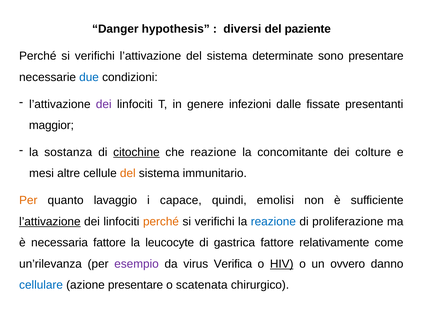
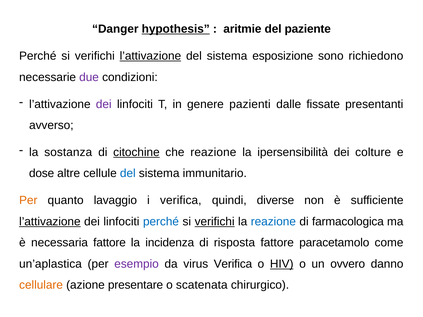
hypothesis underline: none -> present (176, 29)
diversi: diversi -> aritmie (242, 29)
l’attivazione underline: none -> present (150, 56)
determinate: determinate -> esposizione (283, 56)
sono presentare: presentare -> richiedono (376, 56)
due colour: blue -> purple (89, 77)
infezioni: infezioni -> pazienti (250, 104)
maggior: maggior -> avverso (51, 125)
concomitante: concomitante -> ipersensibilità (293, 152)
mesi: mesi -> dose (42, 174)
del colour: orange -> blue (128, 174)
i capace: capace -> verifica (181, 201)
emolisi: emolisi -> diverse (275, 201)
perché colour: orange -> blue (161, 222)
verifichi underline: none -> present (215, 222)
proliferazione: proliferazione -> farmacologica (348, 222)
leucocyte: leucocyte -> incidenza (170, 243)
gastrica: gastrica -> risposta (234, 243)
relativamente: relativamente -> paracetamolo (334, 243)
un’rilevanza: un’rilevanza -> un’aplastica (50, 264)
cellulare colour: blue -> orange (41, 285)
